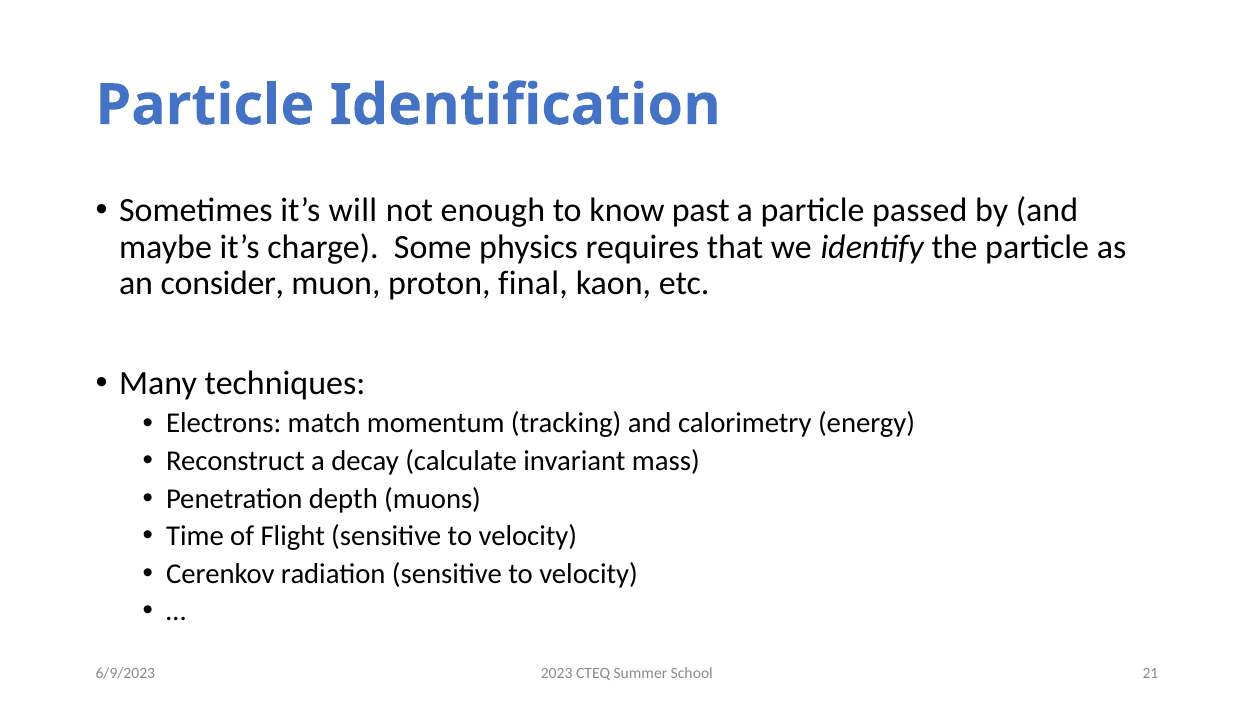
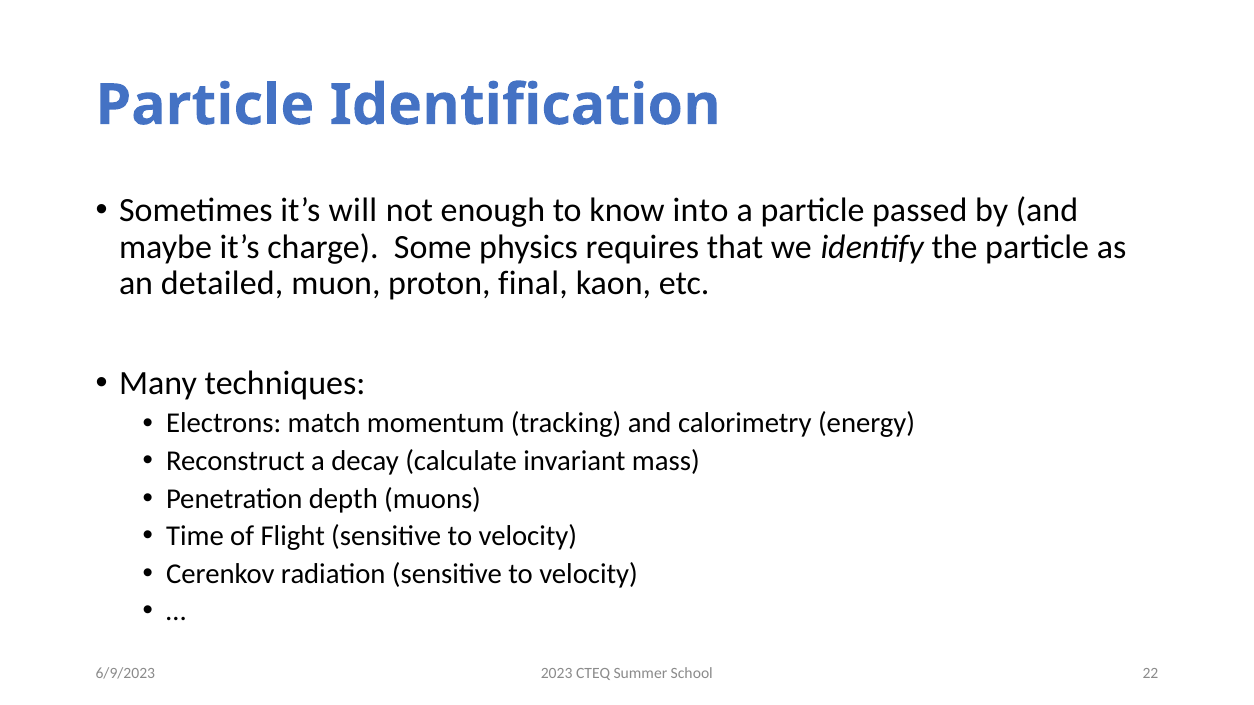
past: past -> into (700, 211)
consider: consider -> detailed (222, 284)
21: 21 -> 22 (1150, 673)
